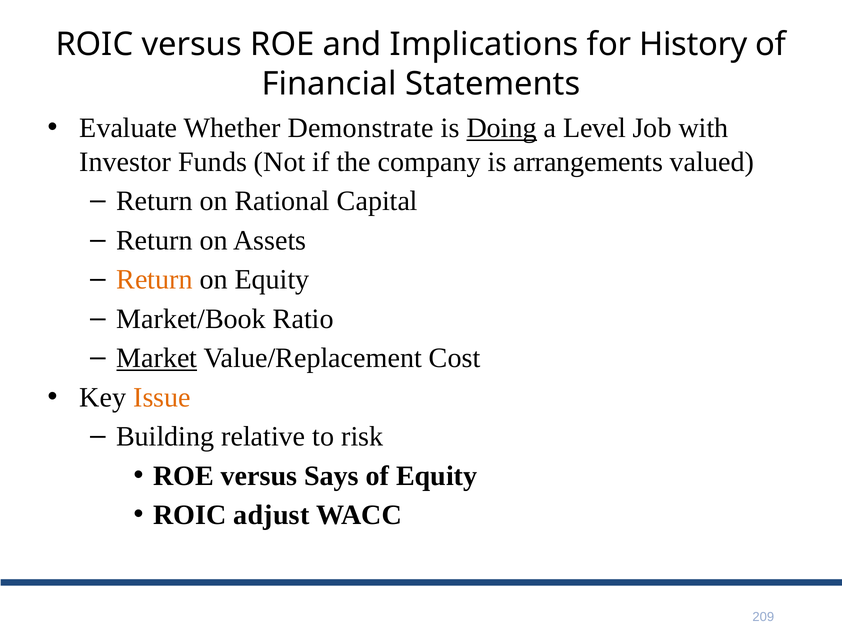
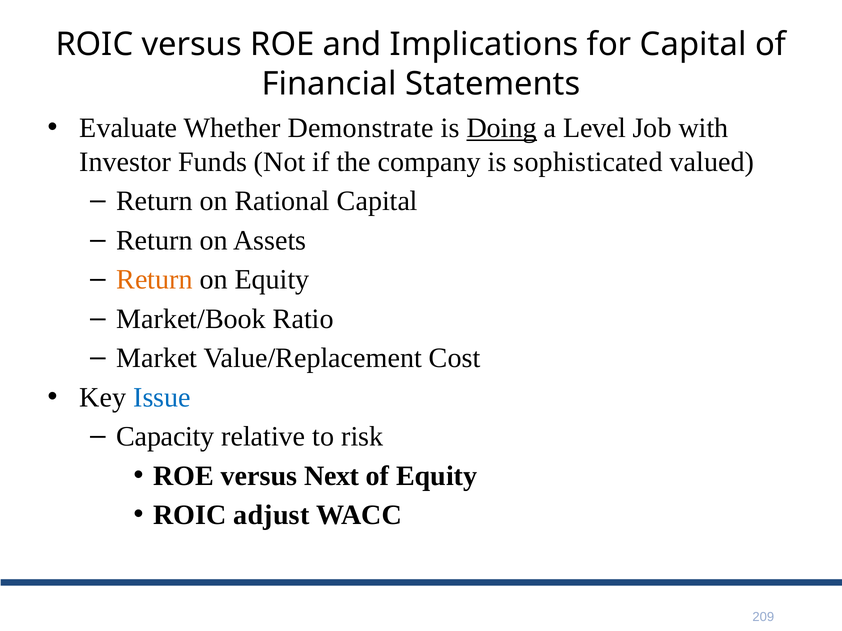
for History: History -> Capital (693, 45)
arrangements: arrangements -> sophisticated (588, 162)
Market underline: present -> none (157, 358)
Issue colour: orange -> blue (162, 398)
Building: Building -> Capacity (165, 437)
Says: Says -> Next (332, 476)
